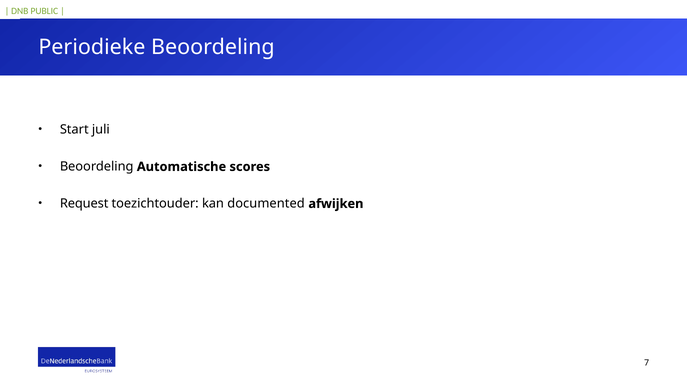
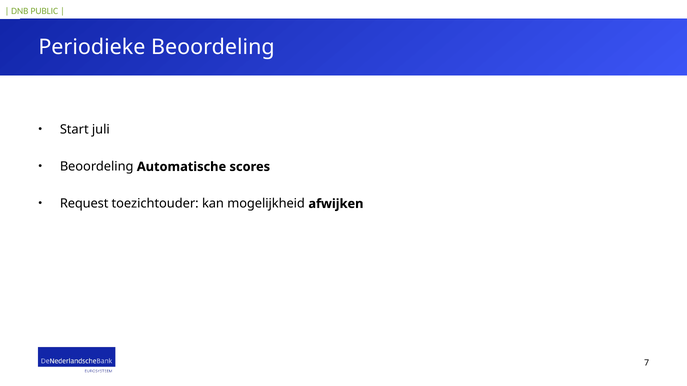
documented: documented -> mogelijkheid (266, 204)
